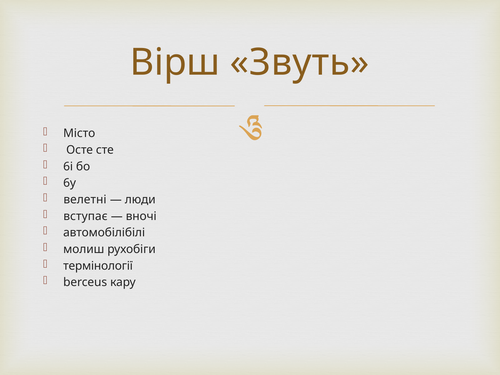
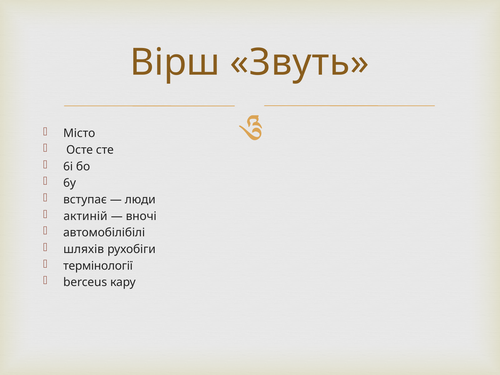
велетні: велетні -> вступає (85, 200)
вступає: вступає -> актиній (85, 216)
молиш: молиш -> шляхів (84, 249)
